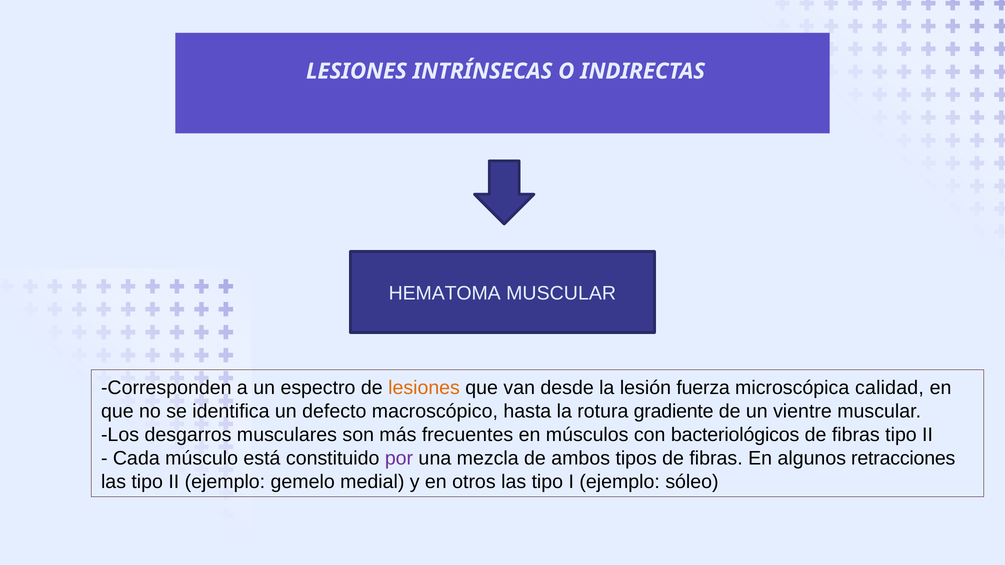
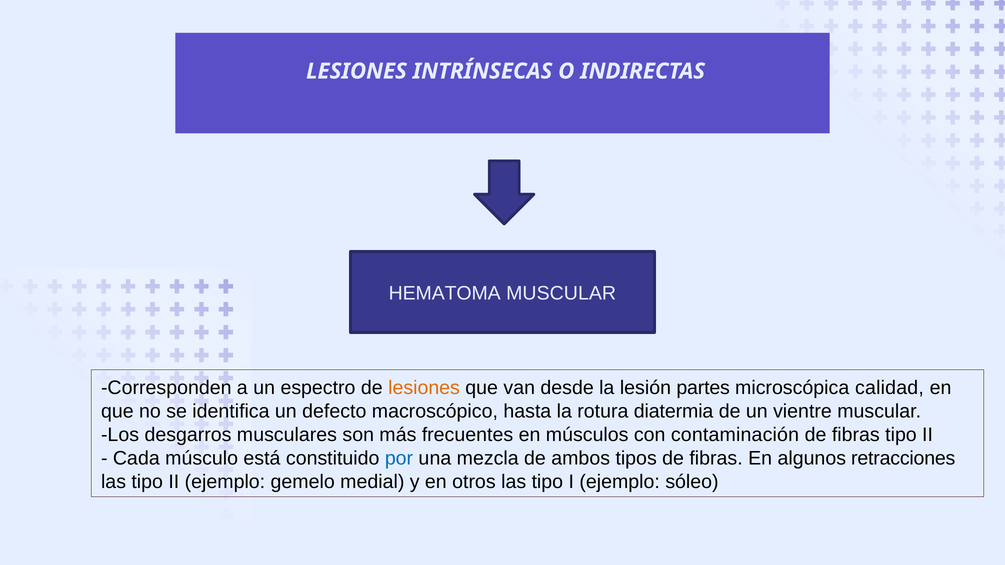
fuerza: fuerza -> partes (703, 388)
gradiente: gradiente -> diatermia (674, 412)
bacteriológicos: bacteriológicos -> contaminación (735, 435)
por colour: purple -> blue (399, 459)
